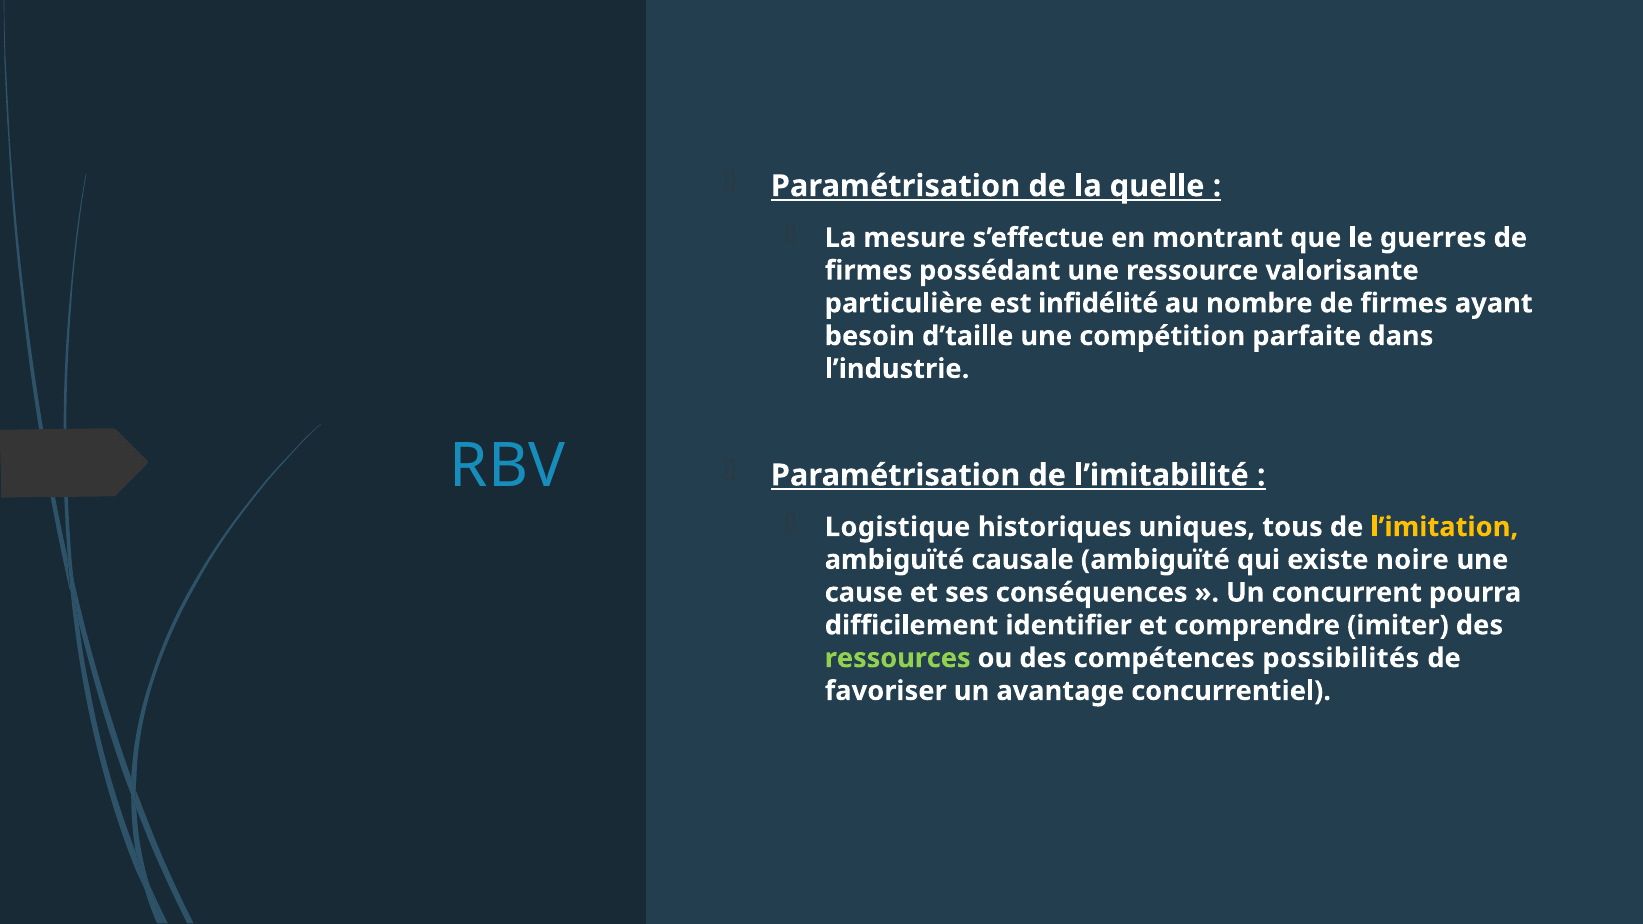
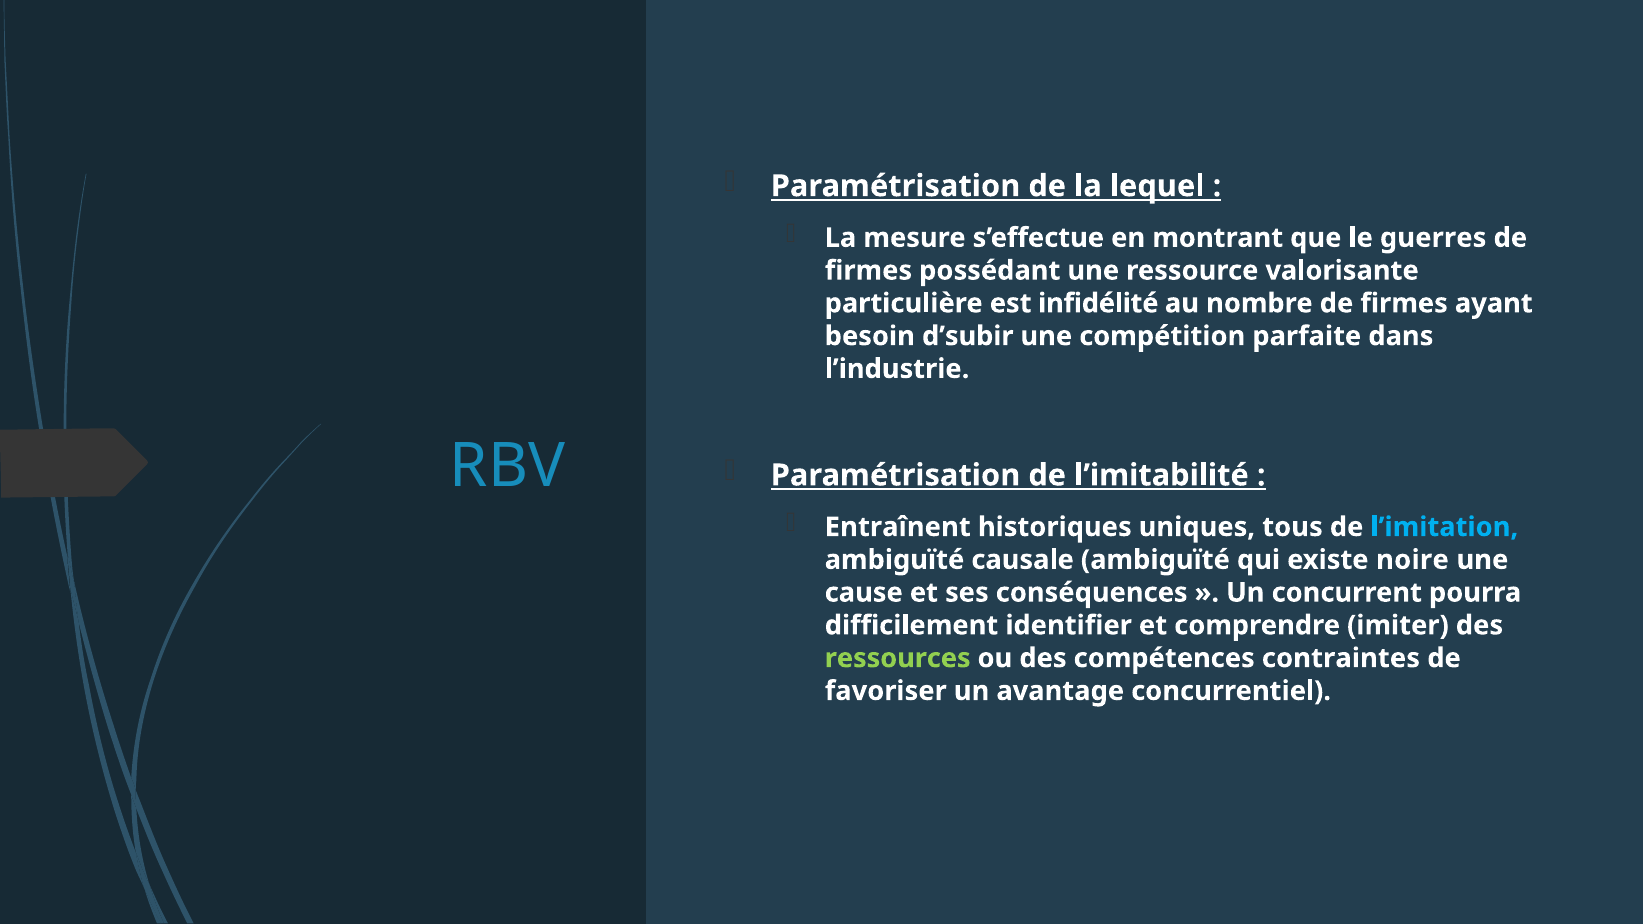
quelle: quelle -> lequel (1157, 186)
d’taille: d’taille -> d’subir (968, 336)
Logistique: Logistique -> Entraînent (898, 527)
l’imitation colour: yellow -> light blue (1444, 527)
possibilités: possibilités -> contraintes (1341, 658)
